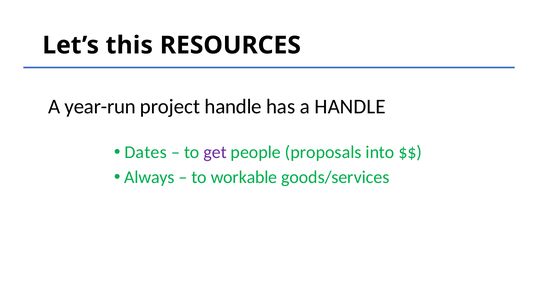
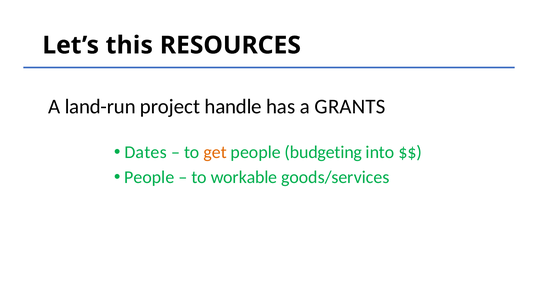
year-run: year-run -> land-run (100, 106)
a HANDLE: HANDLE -> GRANTS (350, 106)
get colour: purple -> orange (215, 152)
proposals: proposals -> budgeting (323, 152)
Always: Always -> People (149, 177)
